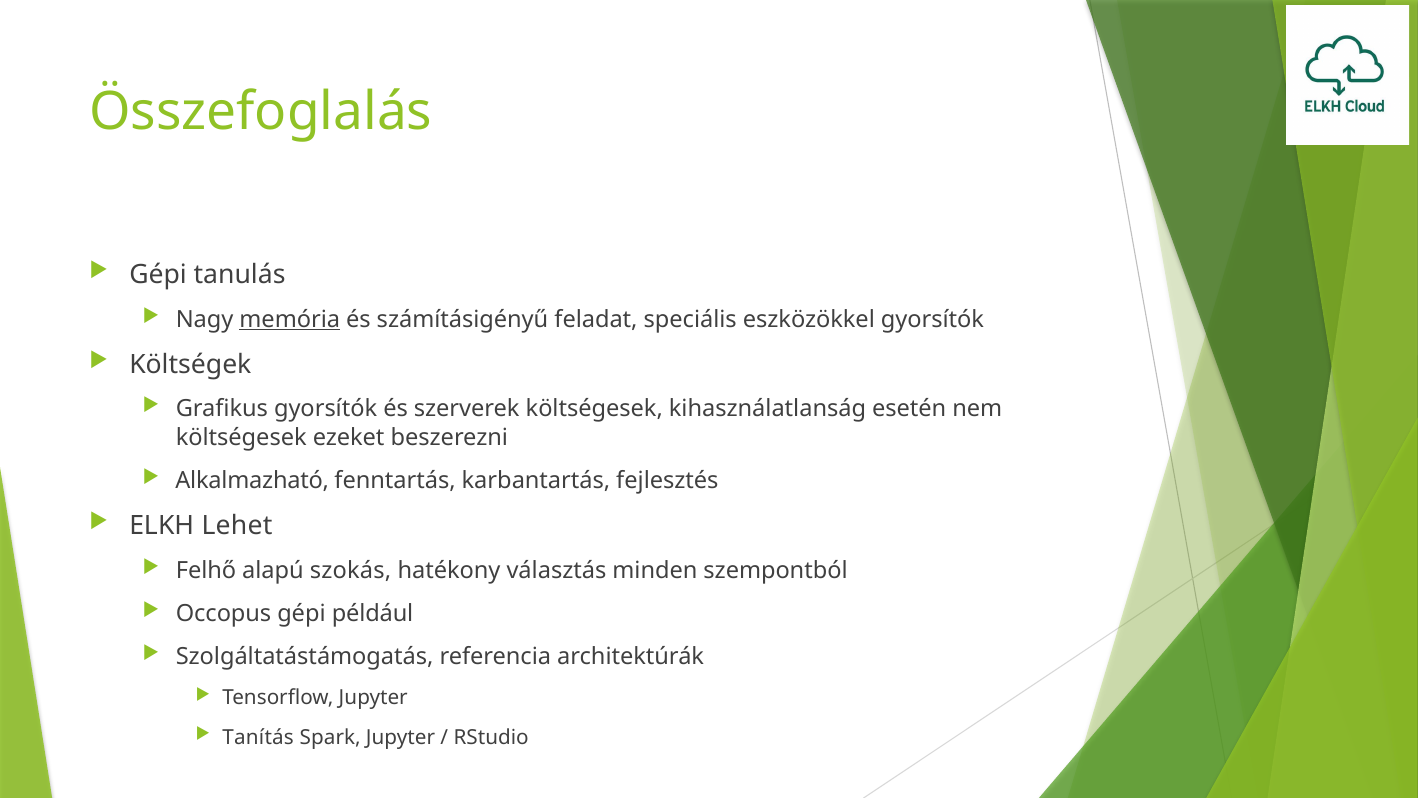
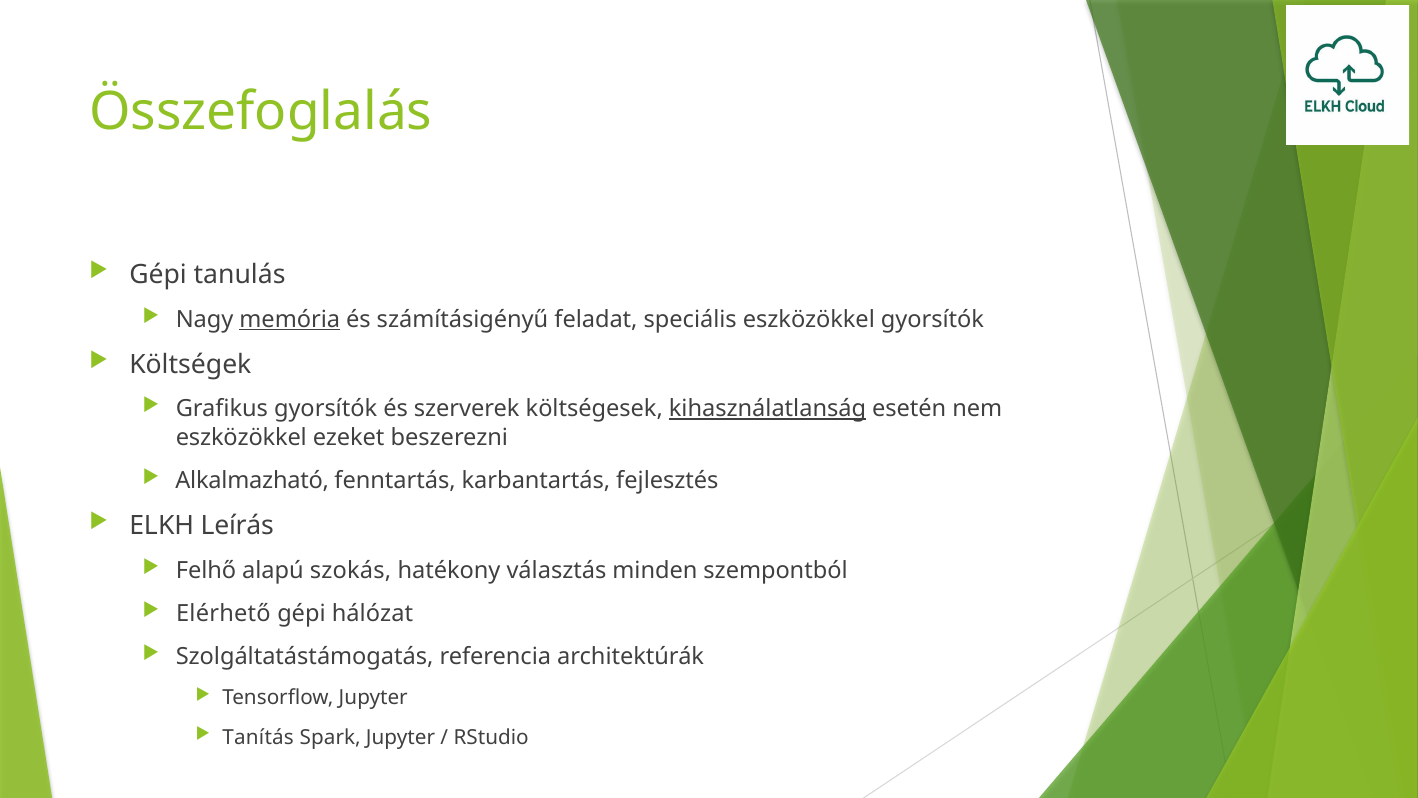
kihasználatlanság underline: none -> present (768, 409)
költségesek: költségesek -> eszközökkel (241, 437)
Lehet: Lehet -> Leírás (237, 525)
Occopus: Occopus -> Elérhető (223, 613)
például: például -> hálózat (372, 613)
